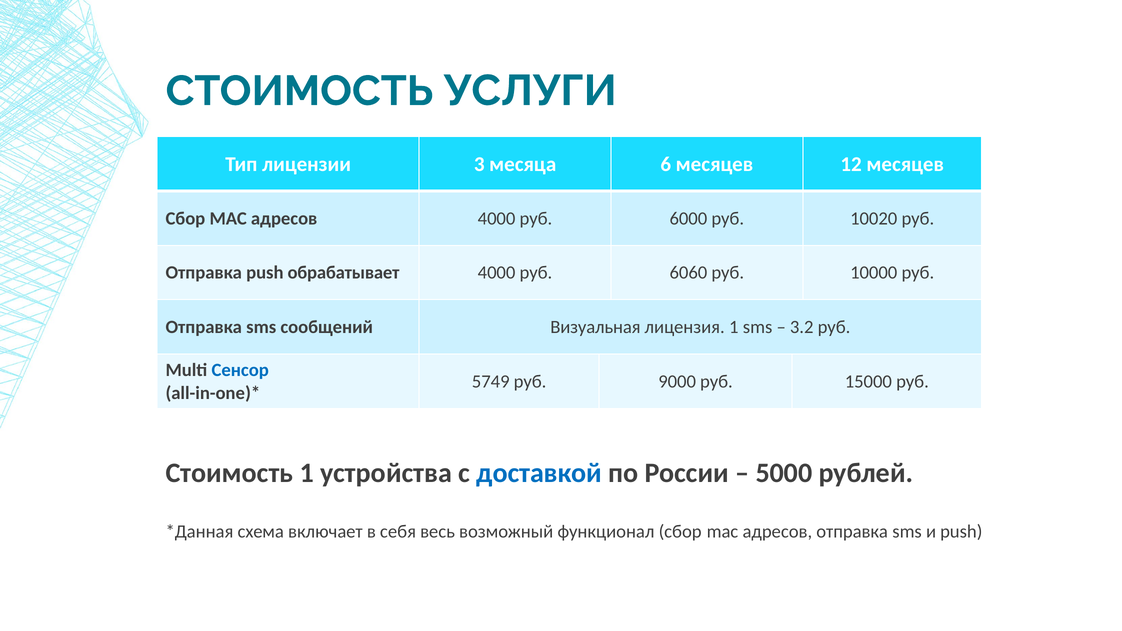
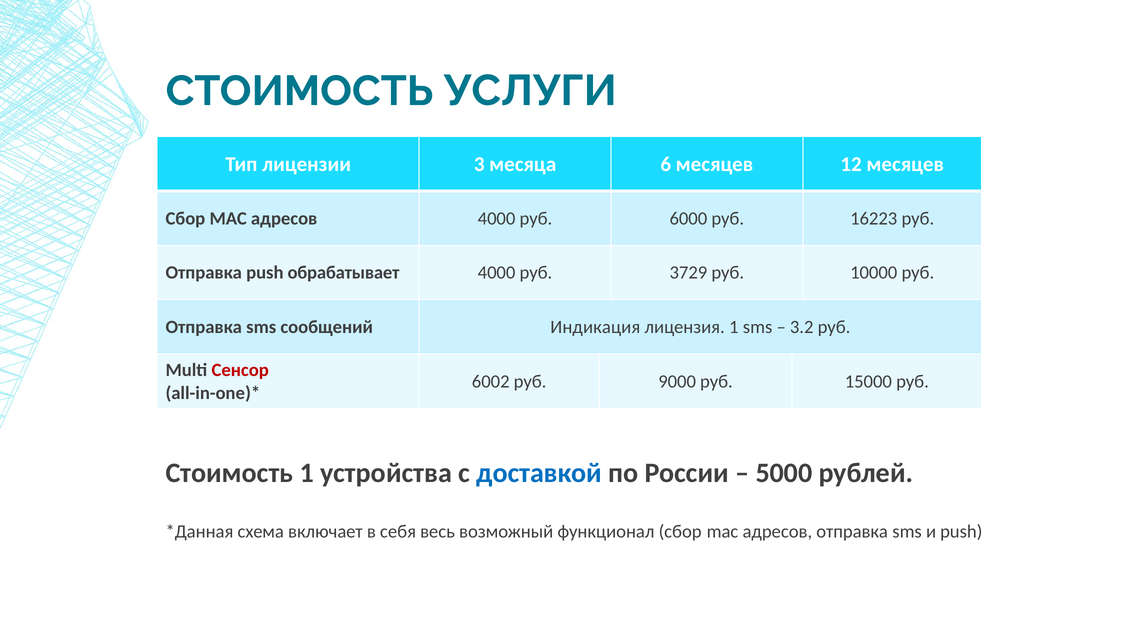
10020: 10020 -> 16223 (874, 218)
6060: 6060 -> 3729 (688, 273)
Визуальная: Визуальная -> Индикация (595, 327)
Сенсор colour: blue -> red (240, 370)
5749: 5749 -> 6002 (491, 382)
